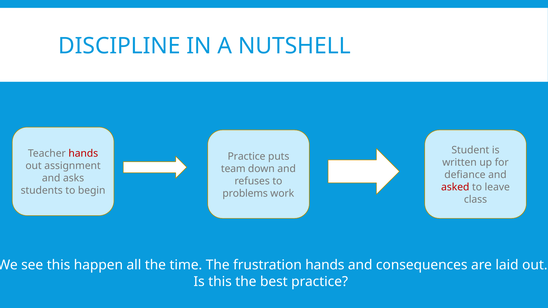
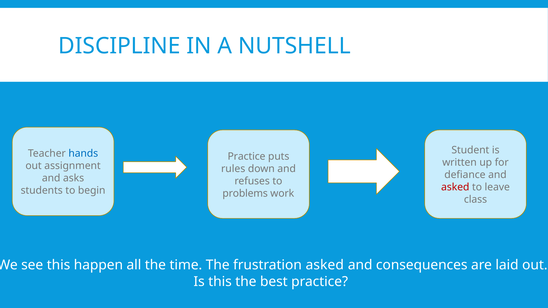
hands colour: red -> blue (83, 154)
team: team -> rules (233, 169)
frustration hands: hands -> asked (325, 265)
